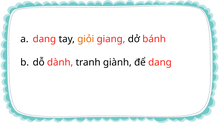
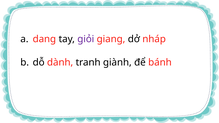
giỏi colour: orange -> purple (86, 39)
bánh: bánh -> nháp (154, 39)
để dang: dang -> bánh (160, 62)
